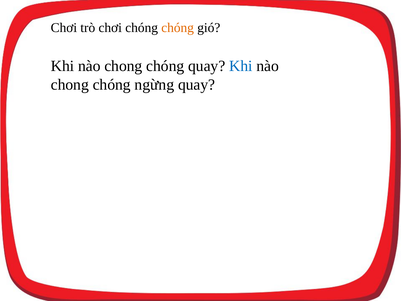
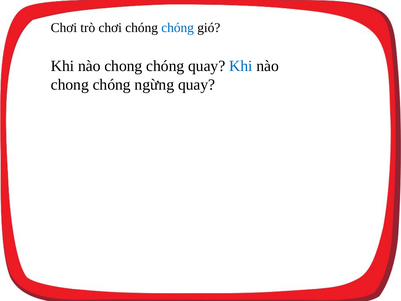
chóng colour: orange -> blue (178, 28)
